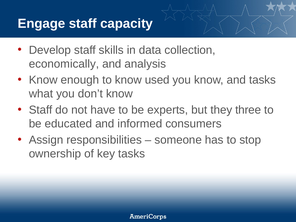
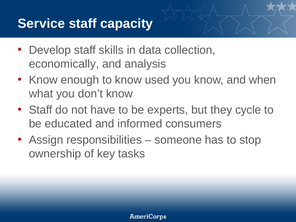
Engage: Engage -> Service (41, 24)
and tasks: tasks -> when (263, 80)
three: three -> cycle (248, 110)
